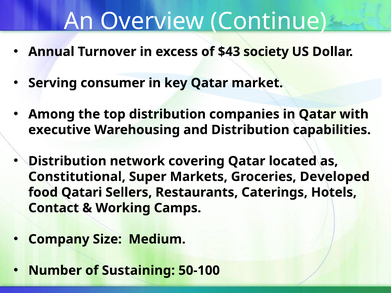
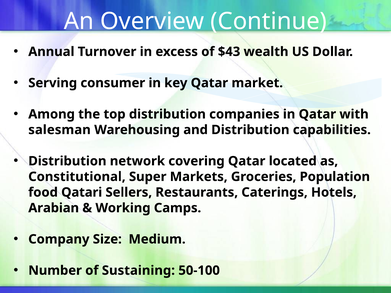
society: society -> wealth (266, 52)
executive: executive -> salesman (60, 130)
Developed: Developed -> Population (335, 177)
Contact: Contact -> Arabian (54, 208)
